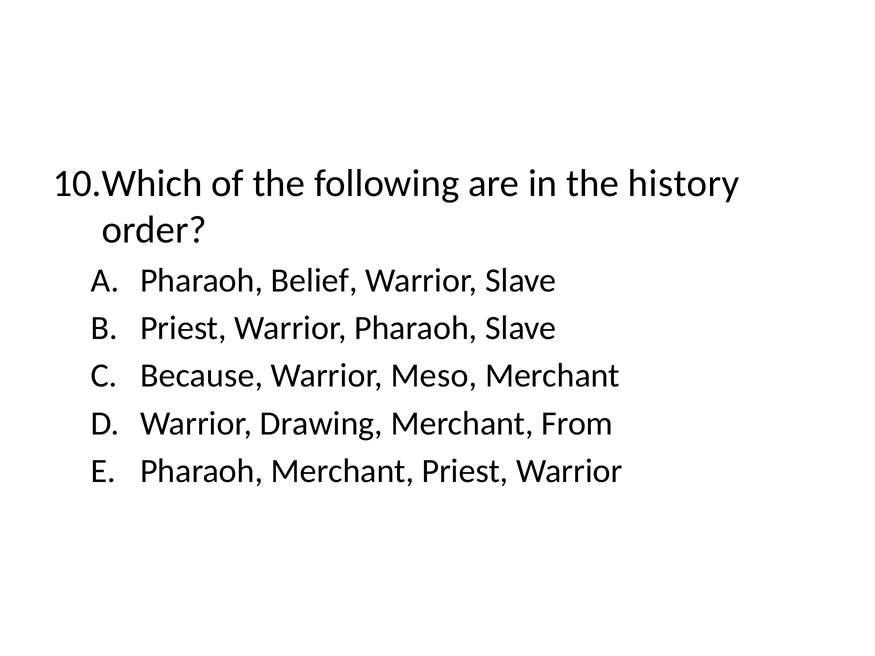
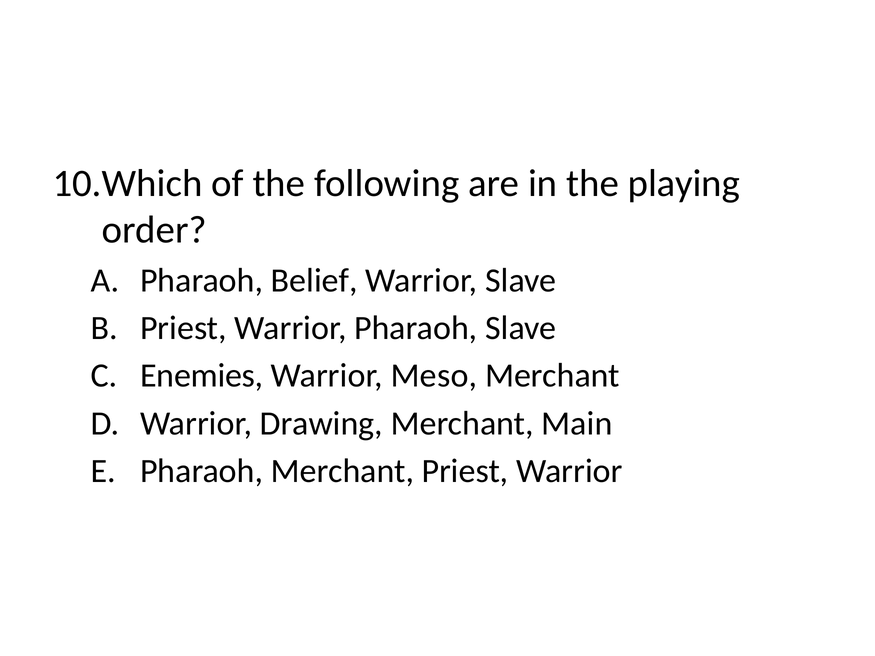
history: history -> playing (684, 184)
Because: Because -> Enemies (202, 376)
From: From -> Main (577, 424)
